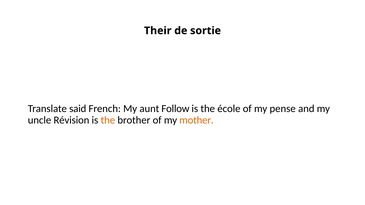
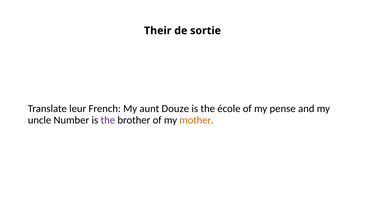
said: said -> leur (78, 109)
Follow: Follow -> Douze (175, 109)
Révision: Révision -> Number (71, 120)
the colour: orange -> purple (108, 120)
